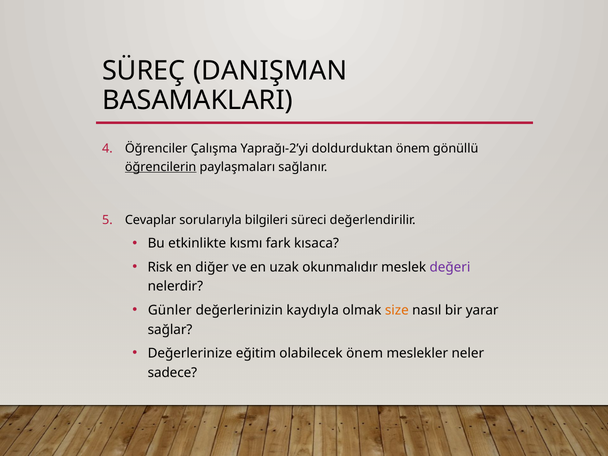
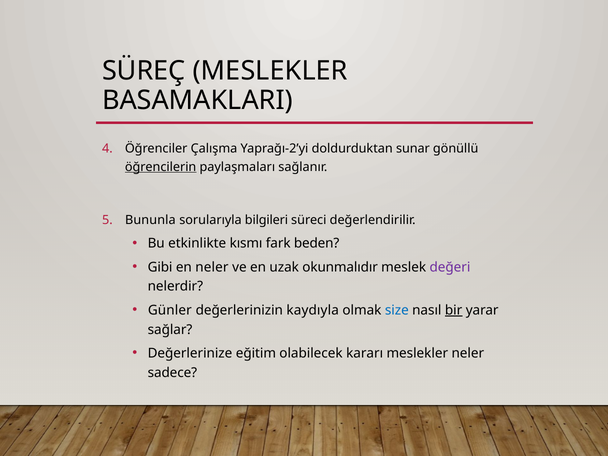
SÜREÇ DANIŞMAN: DANIŞMAN -> MESLEKLER (270, 71)
doldurduktan önem: önem -> sunar (413, 149)
Cevaplar: Cevaplar -> Bununla (150, 220)
kısaca: kısaca -> beden (317, 243)
Risk: Risk -> Gibi (160, 267)
en diğer: diğer -> neler (212, 267)
size colour: orange -> blue (397, 310)
bir underline: none -> present (454, 310)
olabilecek önem: önem -> kararı (365, 353)
